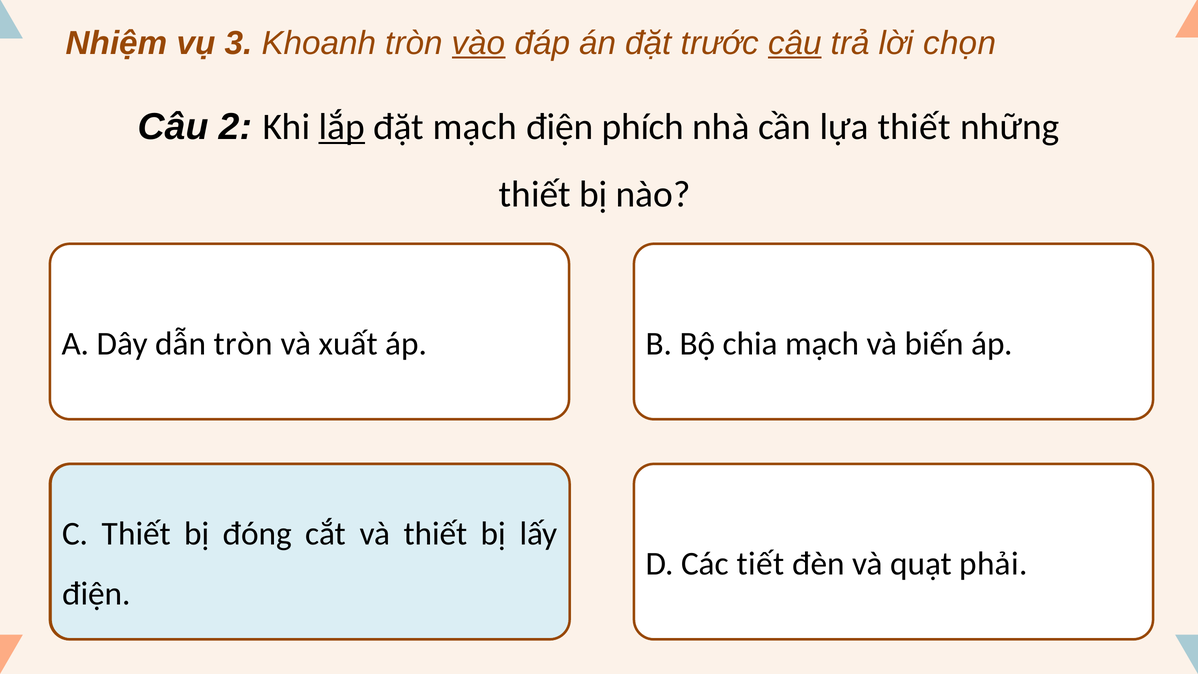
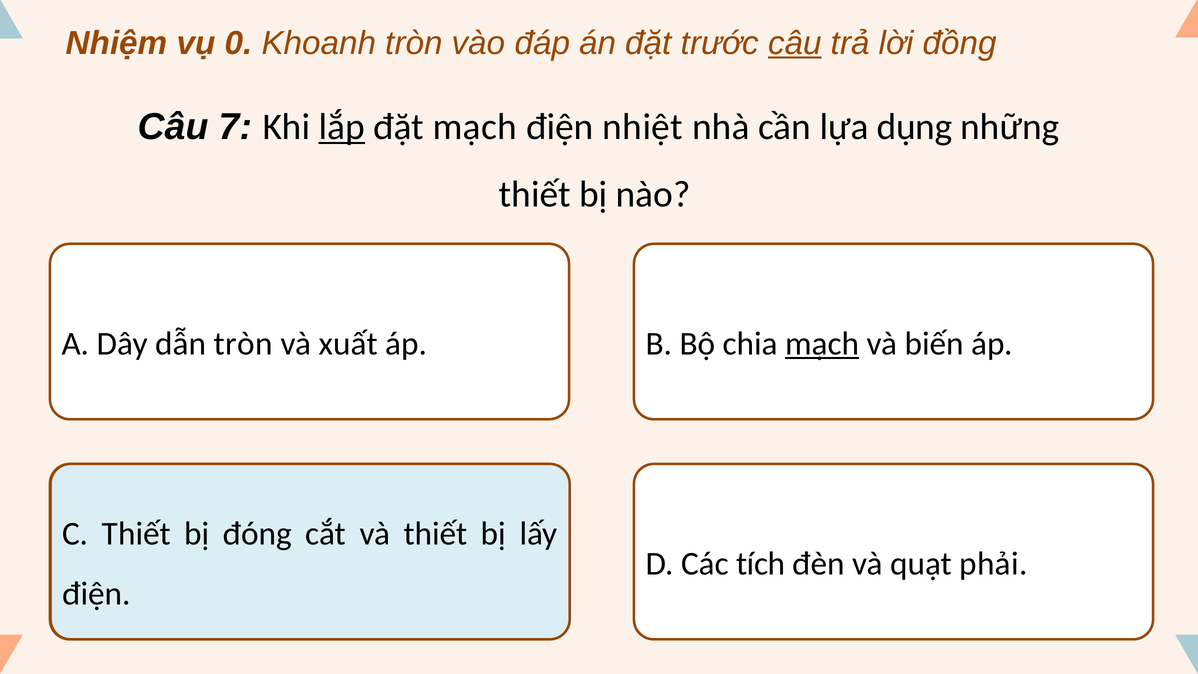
3: 3 -> 0 (238, 43)
vào underline: present -> none (479, 43)
chọn: chọn -> đồng (960, 43)
2: 2 -> 7 (235, 127)
phích: phích -> nhiệt (643, 127)
lựa thiết: thiết -> dụng (915, 127)
mạch underline: none -> present (822, 344)
tiết: tiết -> tích (761, 564)
